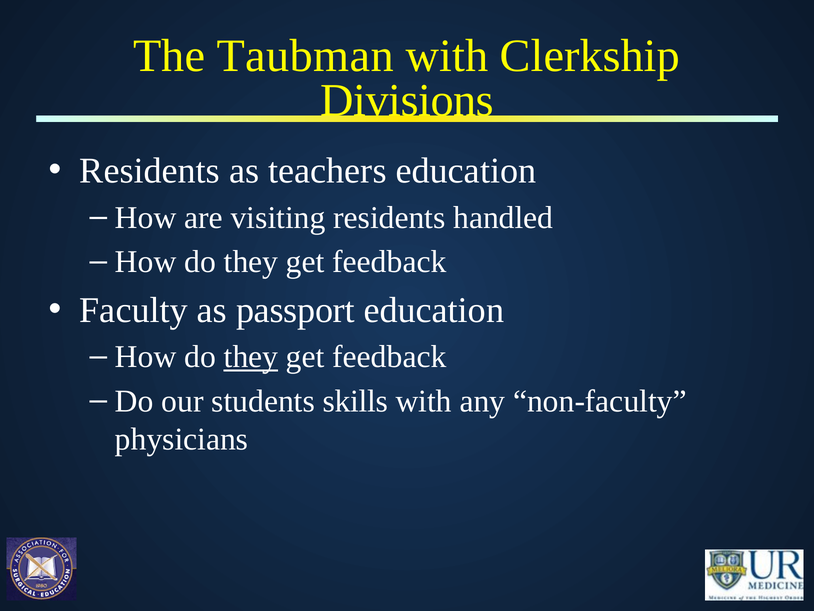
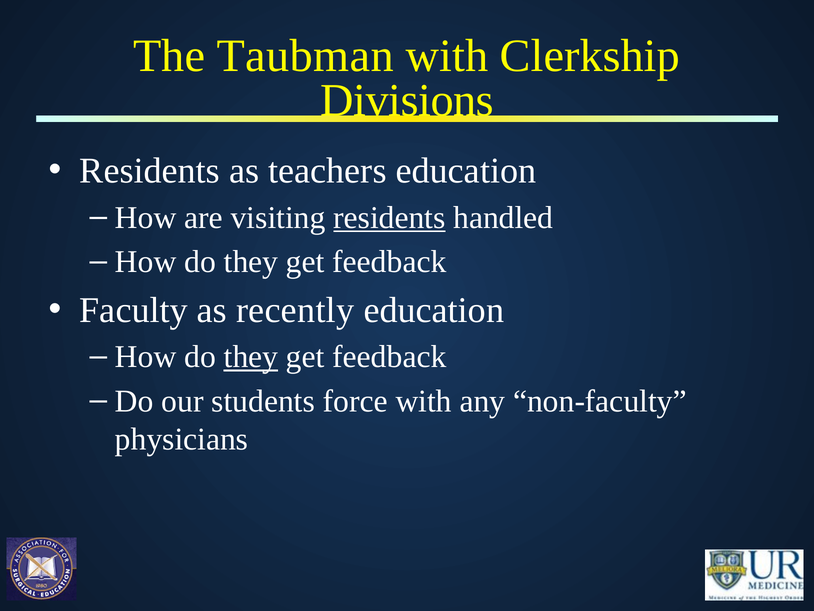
residents underline: none -> present (389, 217)
passport: passport -> recently (295, 310)
skills: skills -> force (355, 401)
